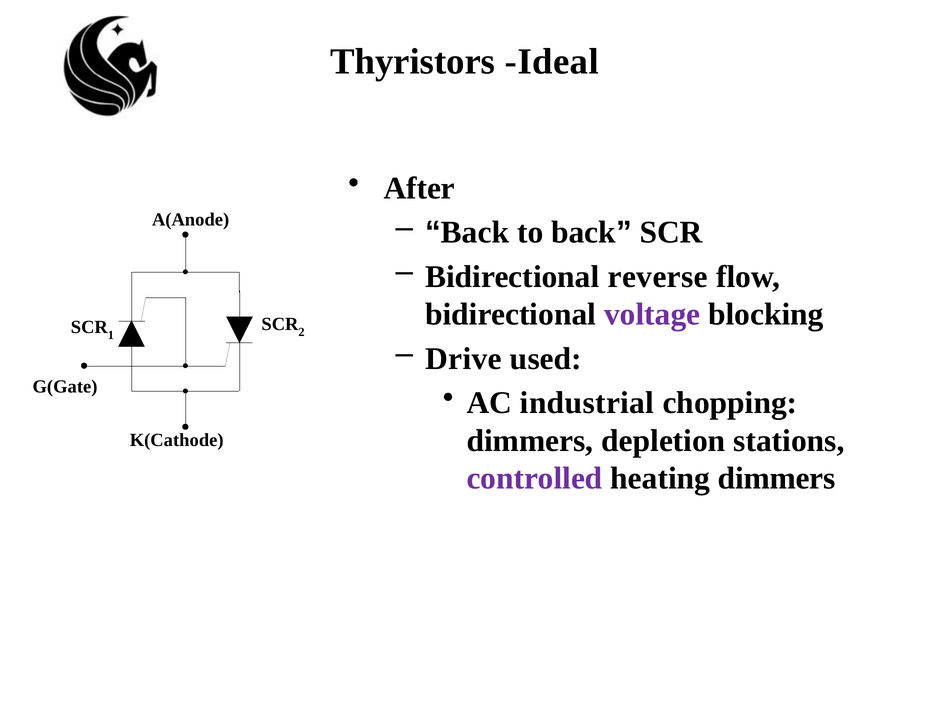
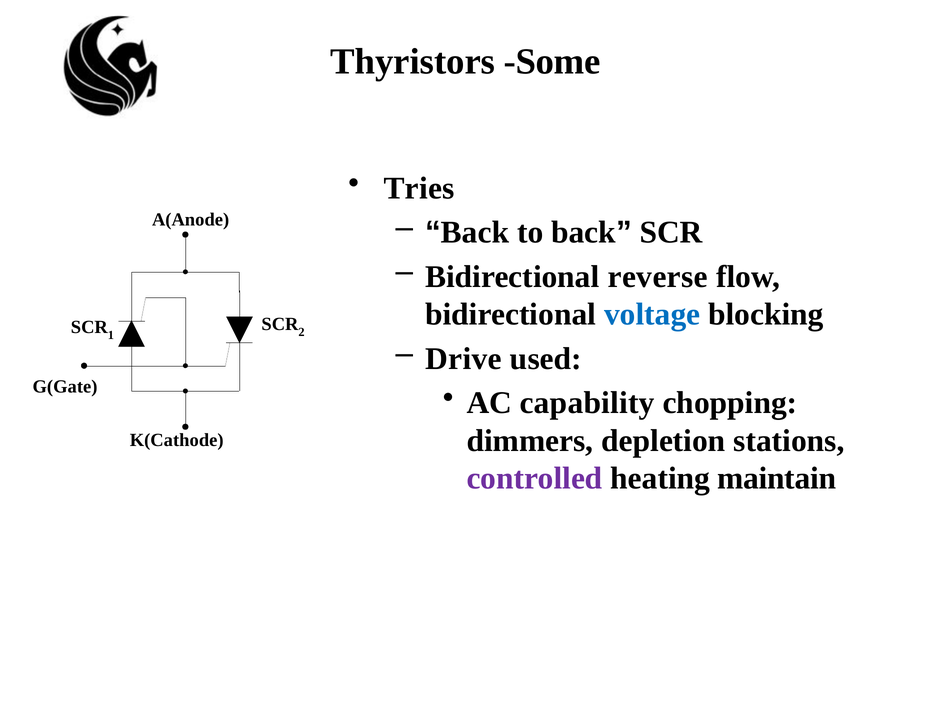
Ideal: Ideal -> Some (552, 62)
After: After -> Tries (419, 188)
voltage colour: purple -> blue (652, 314)
industrial: industrial -> capability (587, 403)
heating dimmers: dimmers -> maintain (777, 478)
